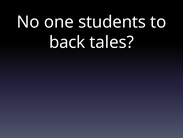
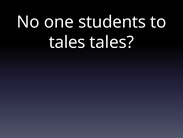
back: back -> tales (67, 42)
